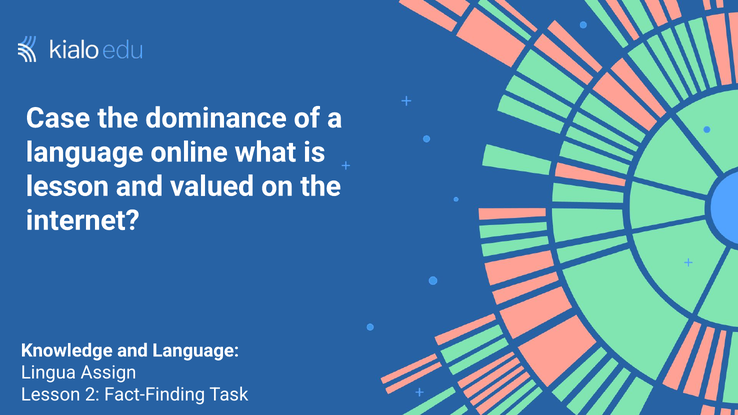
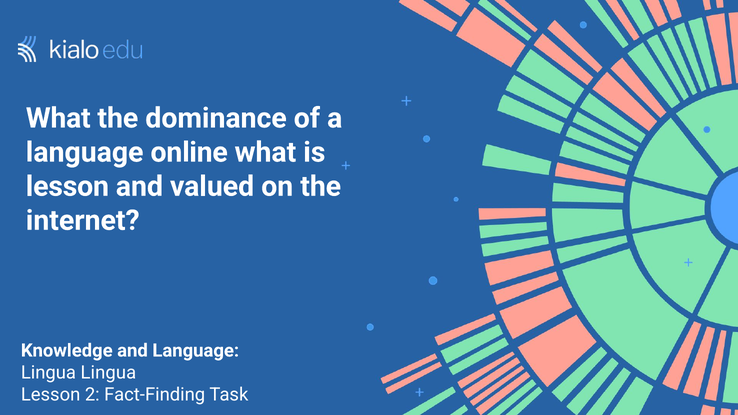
Case: Case -> What (58, 118)
Lingua Assign: Assign -> Lingua (108, 373)
